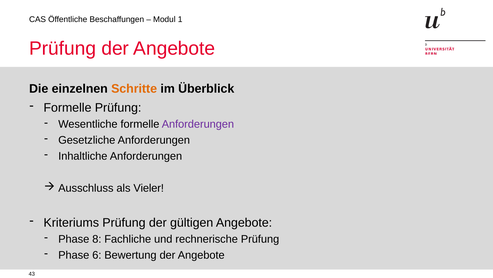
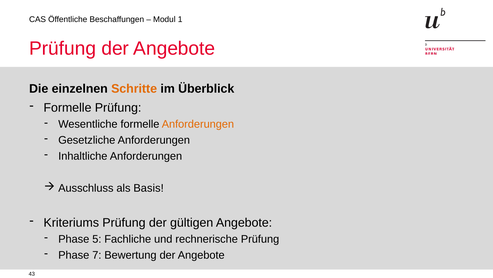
Anforderungen colour: purple -> orange (198, 124)
Vieler: Vieler -> Basis (149, 188)
8: 8 -> 5 (97, 239)
6: 6 -> 7 (97, 255)
